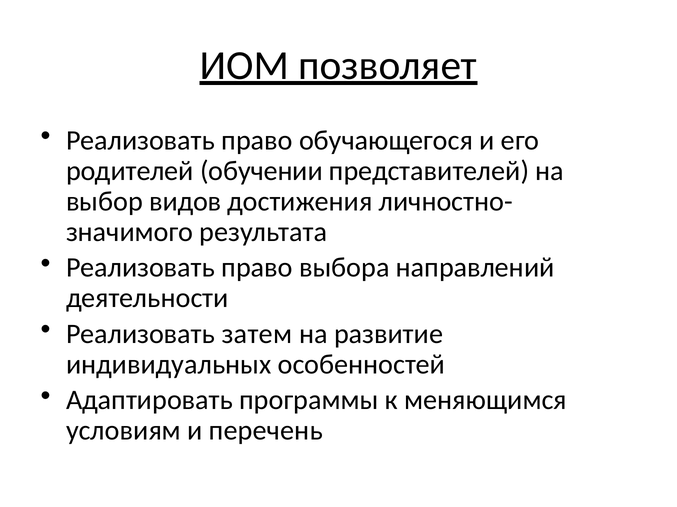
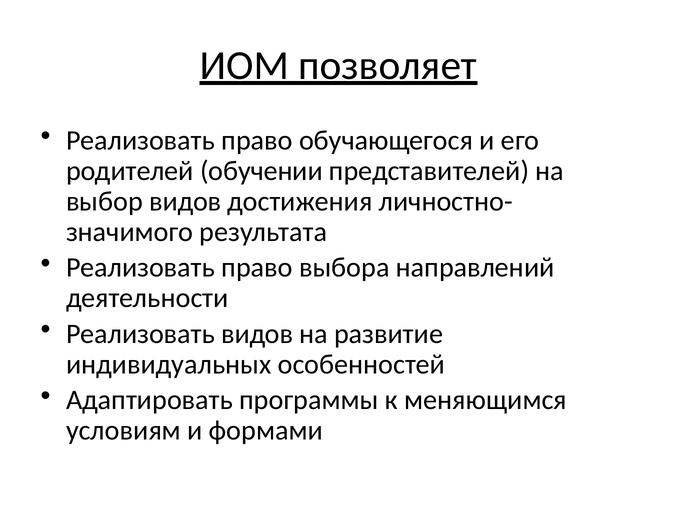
Реализовать затем: затем -> видов (257, 334)
перечень: перечень -> формами (266, 431)
